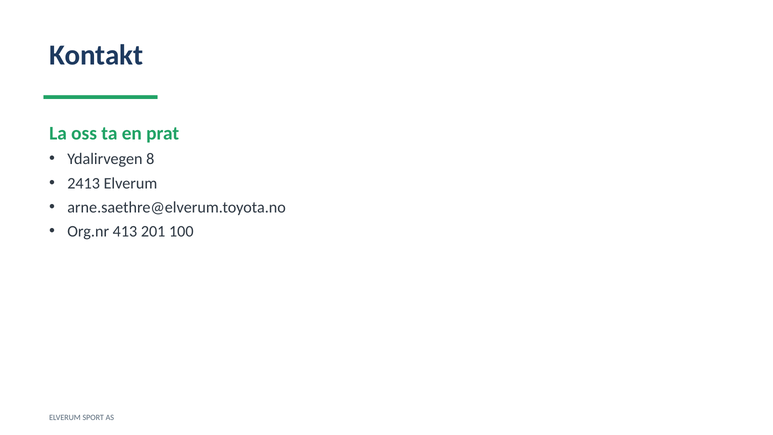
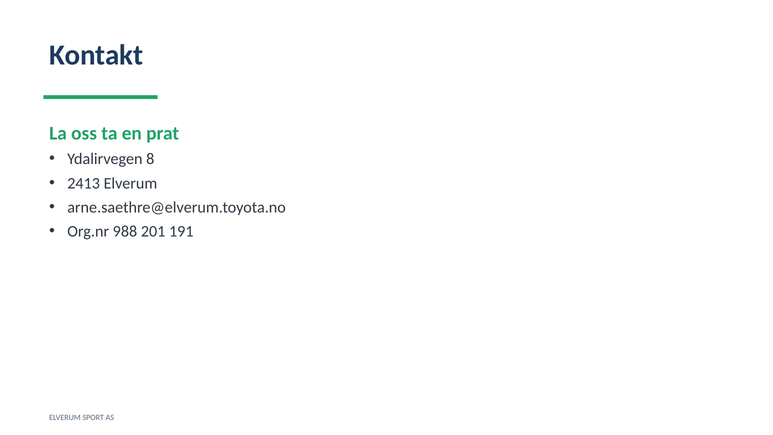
413: 413 -> 988 (125, 231)
100: 100 -> 191 (181, 231)
